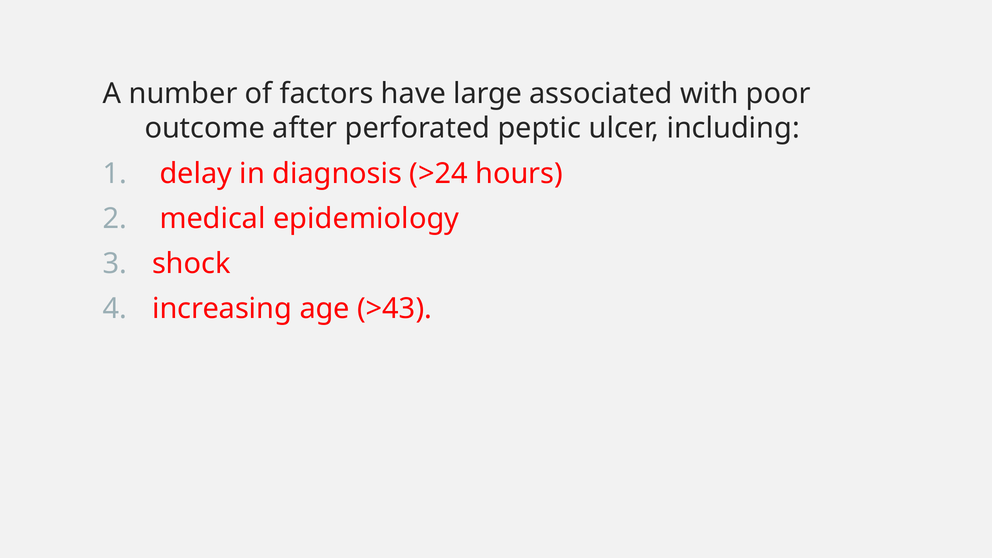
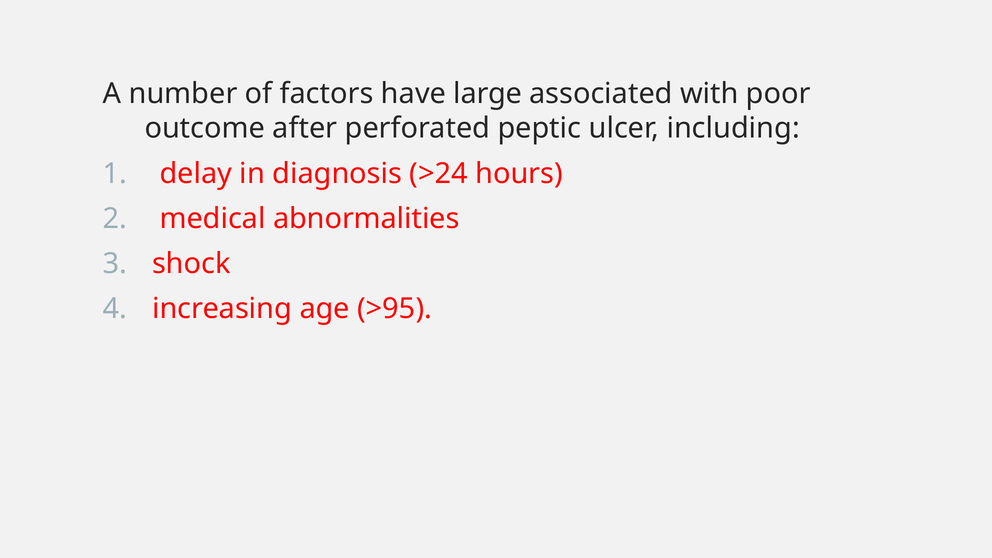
epidemiology: epidemiology -> abnormalities (366, 219)
>43: >43 -> >95 (395, 309)
